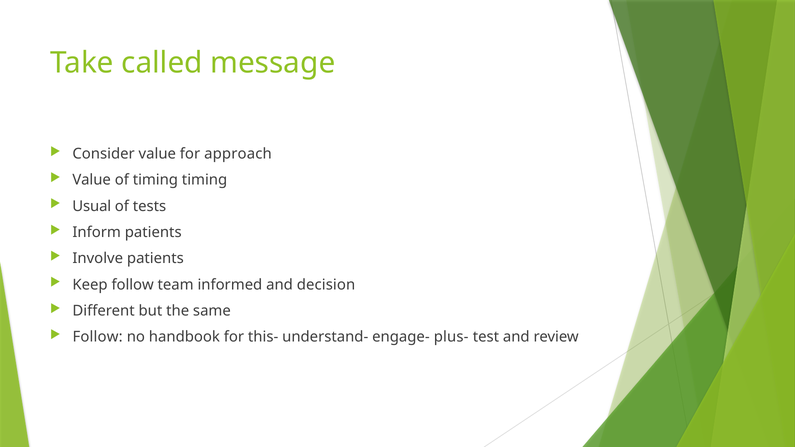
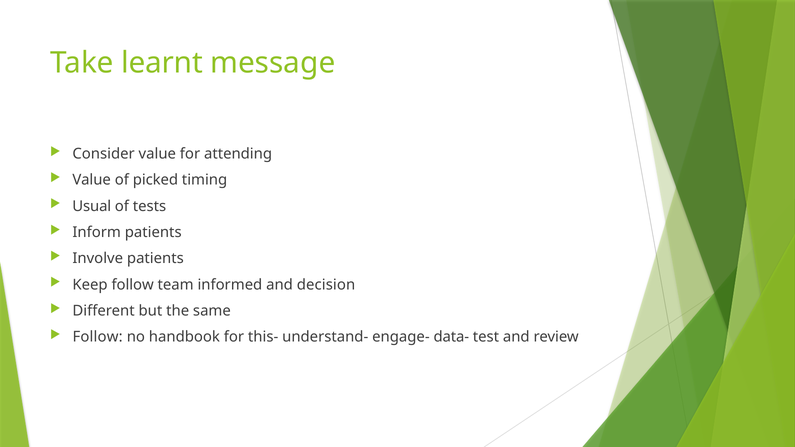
called: called -> learnt (162, 63)
approach: approach -> attending (238, 154)
of timing: timing -> picked (155, 180)
plus-: plus- -> data- (451, 337)
